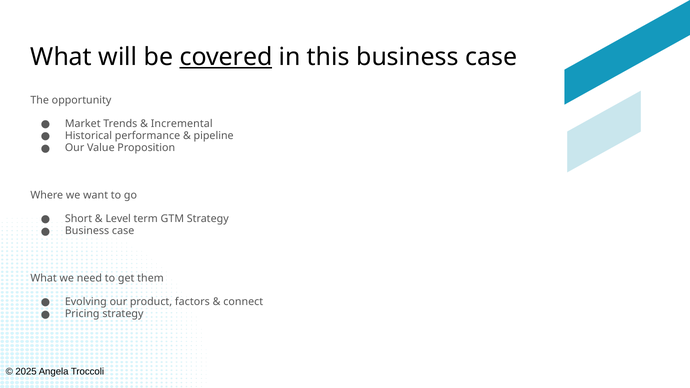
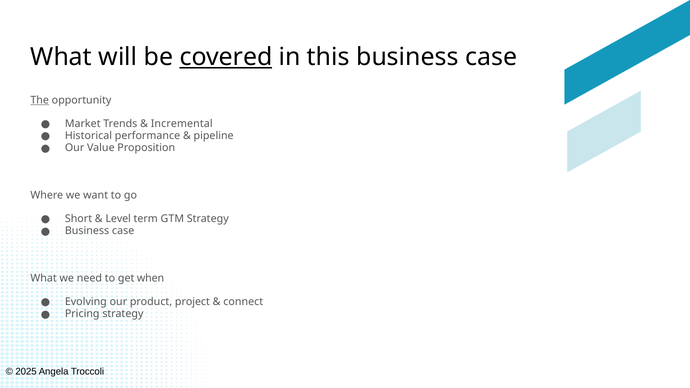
The underline: none -> present (40, 100)
them: them -> when (151, 278)
factors: factors -> project (192, 302)
